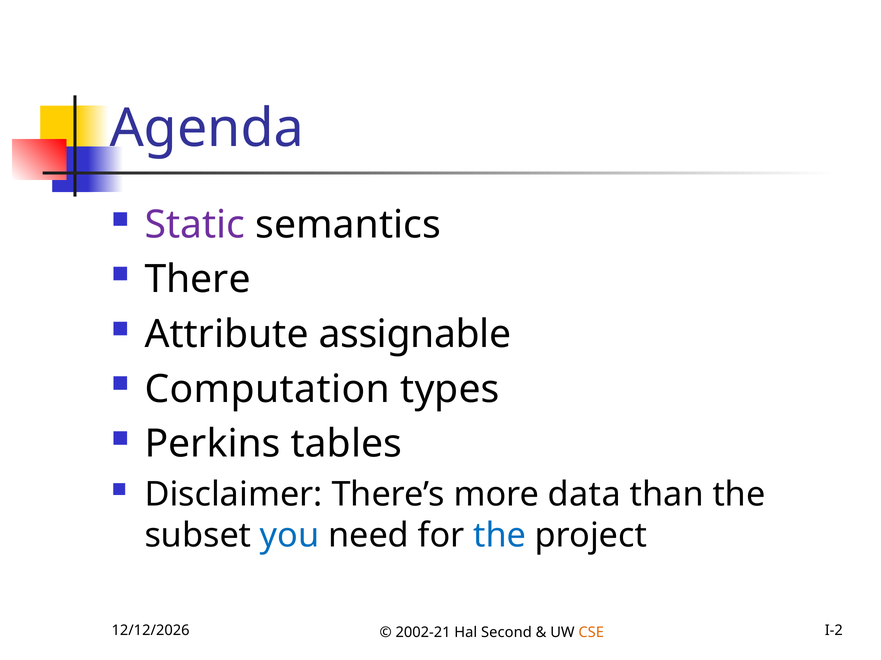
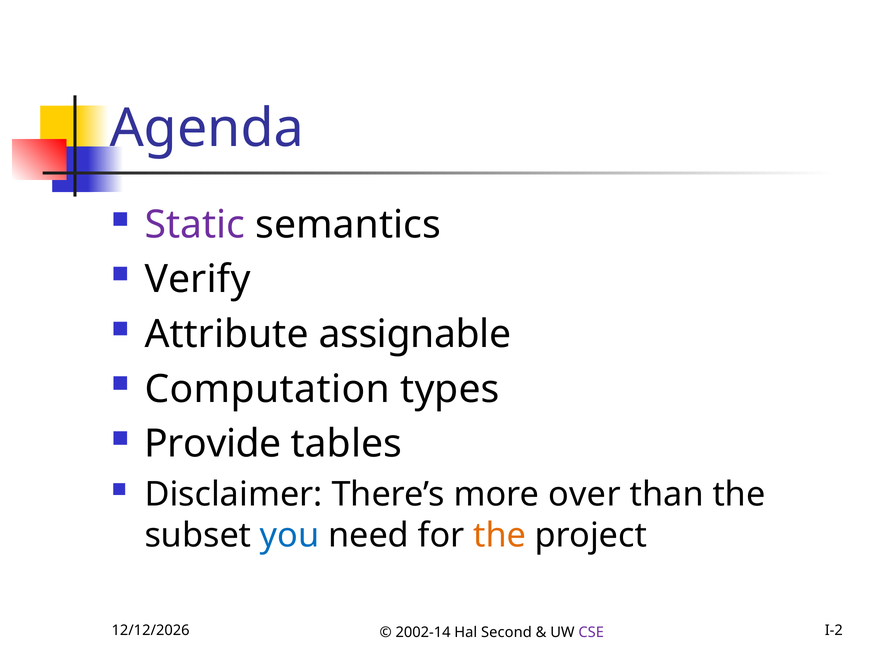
There: There -> Verify (198, 280)
Perkins: Perkins -> Provide (213, 444)
data: data -> over (584, 495)
the colour: blue -> orange (500, 536)
2002-21: 2002-21 -> 2002-14 (423, 633)
CSE colour: orange -> purple (591, 633)
